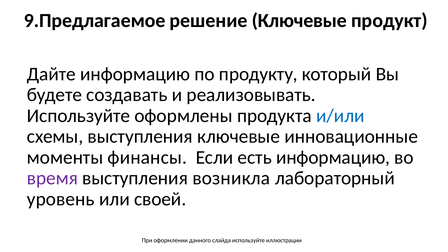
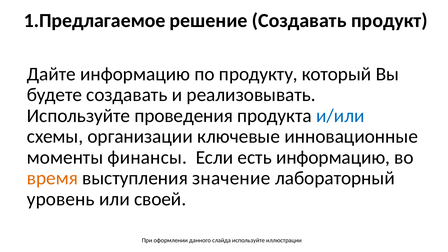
9.Предлагаемое: 9.Предлагаемое -> 1.Предлагаемое (95, 21)
решение Ключевые: Ключевые -> Создавать (299, 21)
оформлены: оформлены -> проведения (184, 116)
схемы выступления: выступления -> организации (140, 137)
время colour: purple -> orange (52, 178)
возникла: возникла -> значение (231, 178)
